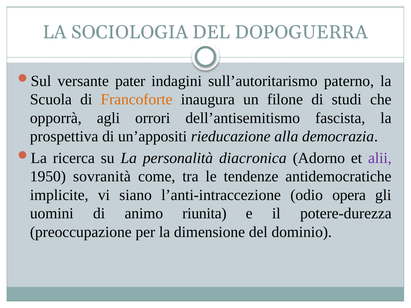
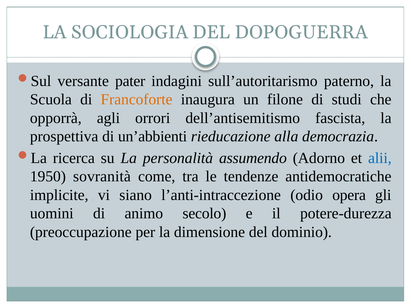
un’appositi: un’appositi -> un’abbienti (153, 137)
diacronica: diacronica -> assumendo (253, 158)
alii colour: purple -> blue (380, 158)
riunita: riunita -> secolo (204, 214)
